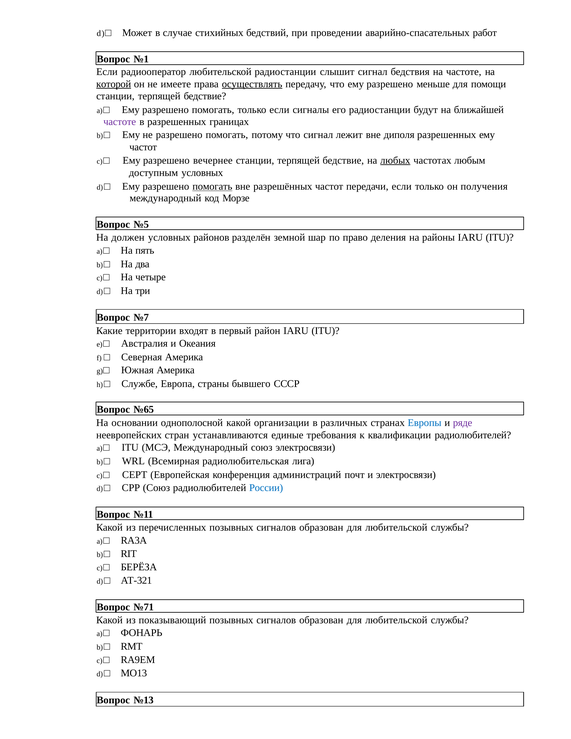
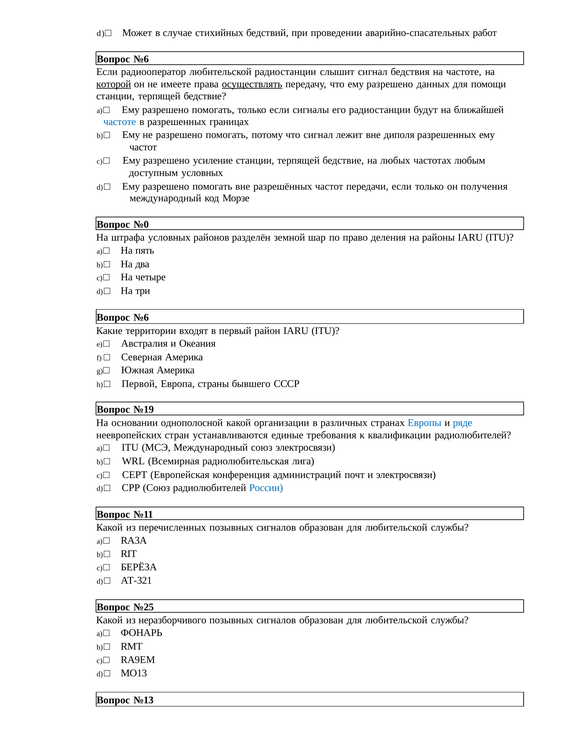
№1: №1 -> №6 (141, 59)
меньше: меньше -> данных (433, 84)
частоте colour: purple -> blue (120, 122)
вечернее: вечернее -> усиление (213, 160)
любых underline: present -> none (395, 160)
помогать underline: present -> none (212, 186)
№5: №5 -> №0 (141, 224)
должен: должен -> штрафа (128, 238)
№7: №7 -> №6 (141, 318)
Службе: Службе -> Первой (140, 384)
№65: №65 -> №19 (144, 409)
ряде colour: purple -> blue (463, 423)
№71: №71 -> №25 (144, 607)
показывающий: показывающий -> неразборчивого (172, 620)
